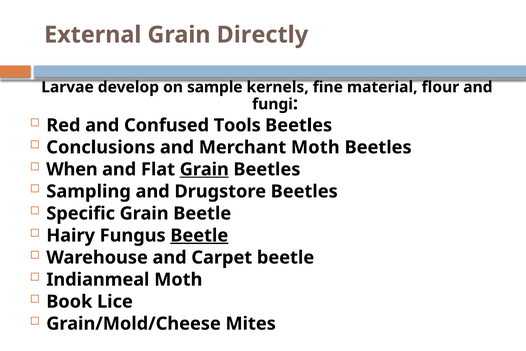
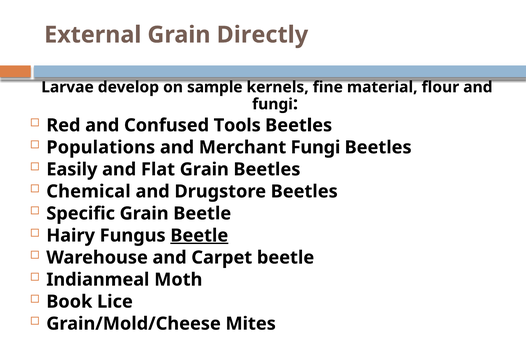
Conclusions: Conclusions -> Populations (101, 147)
Merchant Moth: Moth -> Fungi (315, 147)
When: When -> Easily (72, 169)
Grain underline: present -> none (204, 169)
Sampling: Sampling -> Chemical (89, 191)
